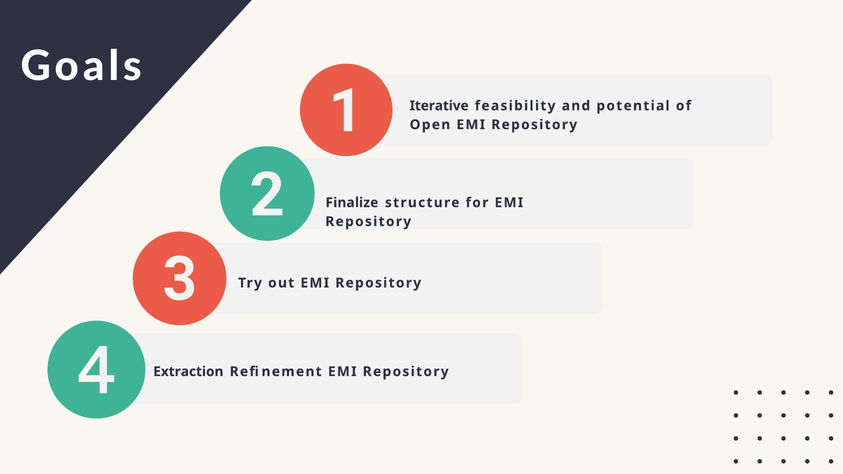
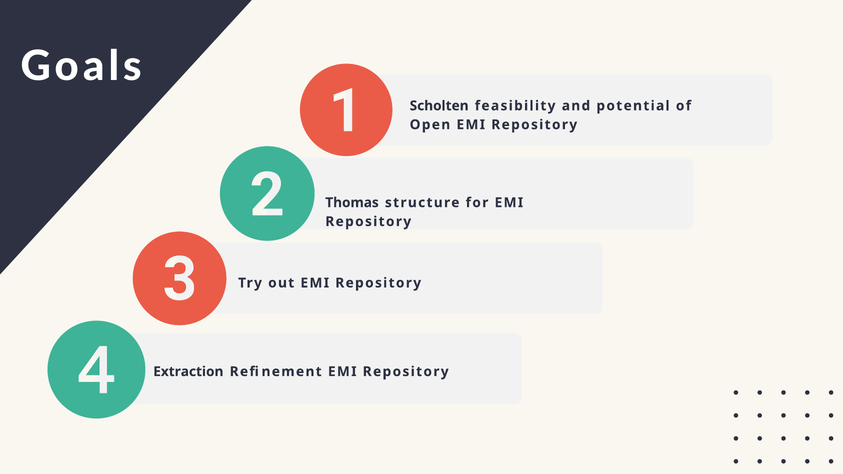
Iterative: Iterative -> Scholten (439, 106)
Finalize: Finalize -> Thomas (352, 203)
